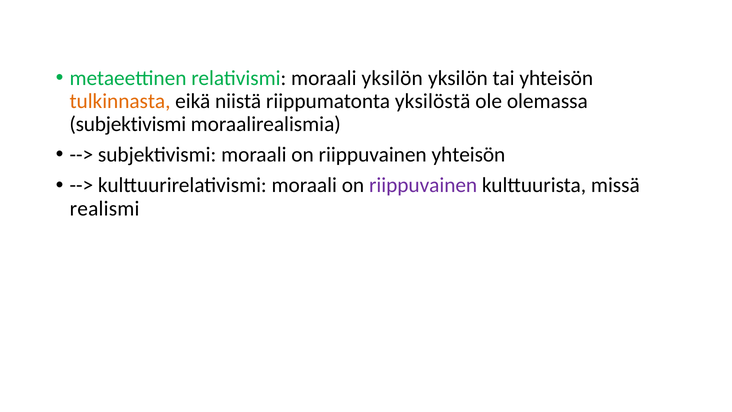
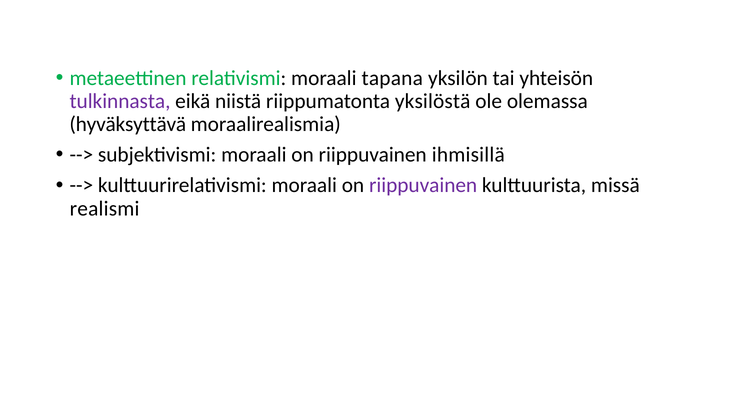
moraali yksilön: yksilön -> tapana (392, 78)
tulkinnasta colour: orange -> purple (120, 101)
subjektivismi: subjektivismi -> hyväksyttävä (128, 124)
riippuvainen yhteisön: yhteisön -> ihmisillä (468, 155)
